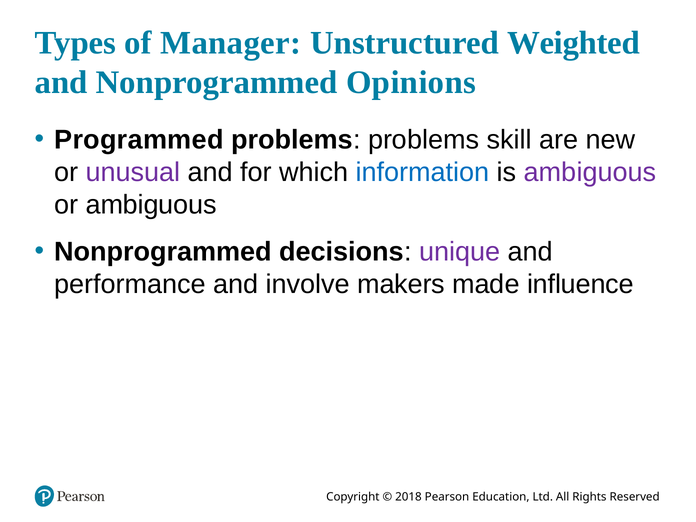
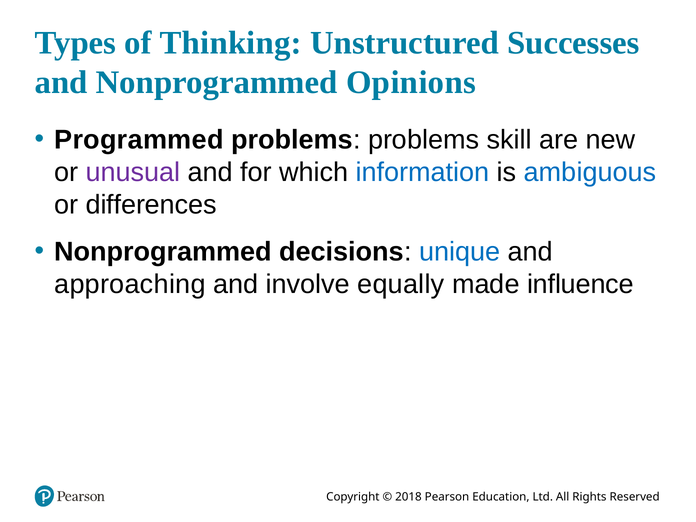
Manager: Manager -> Thinking (231, 43)
Weighted: Weighted -> Successes (573, 43)
ambiguous colour: purple -> blue (590, 172)
or ambiguous: ambiguous -> differences (151, 205)
unique colour: purple -> blue (460, 252)
performance: performance -> approaching (130, 284)
makers: makers -> equally (401, 284)
